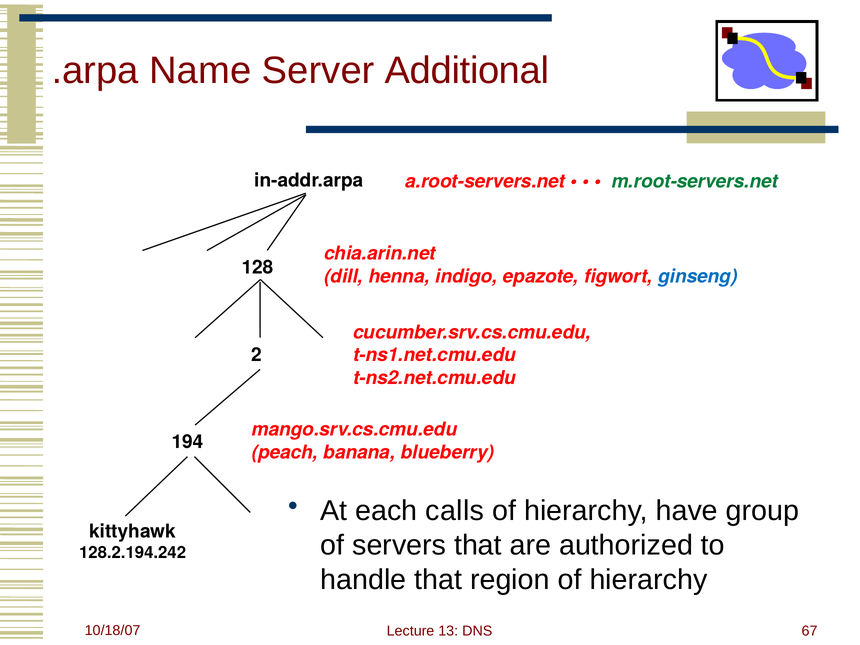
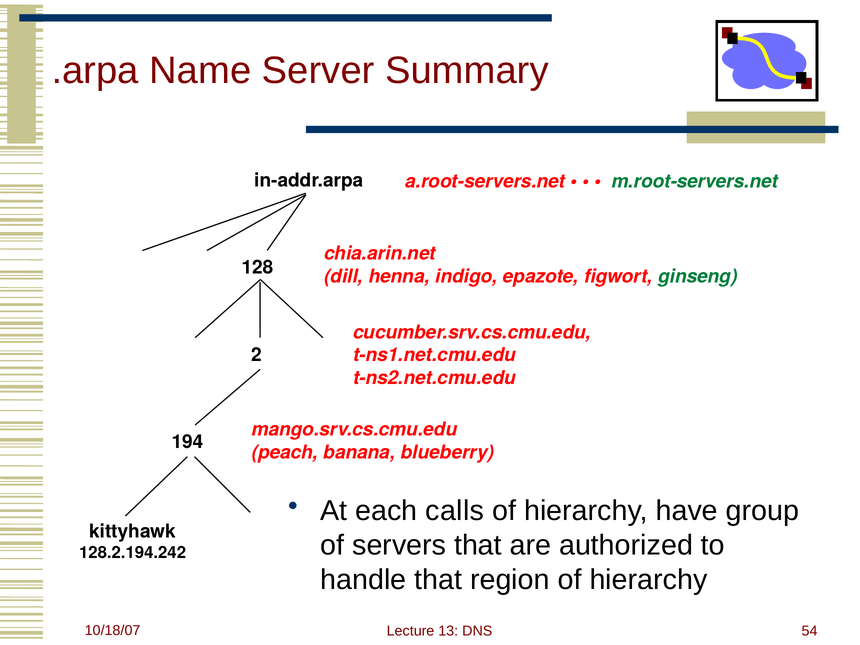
Additional: Additional -> Summary (467, 71)
ginseng colour: blue -> green (698, 276)
67: 67 -> 54 (810, 631)
